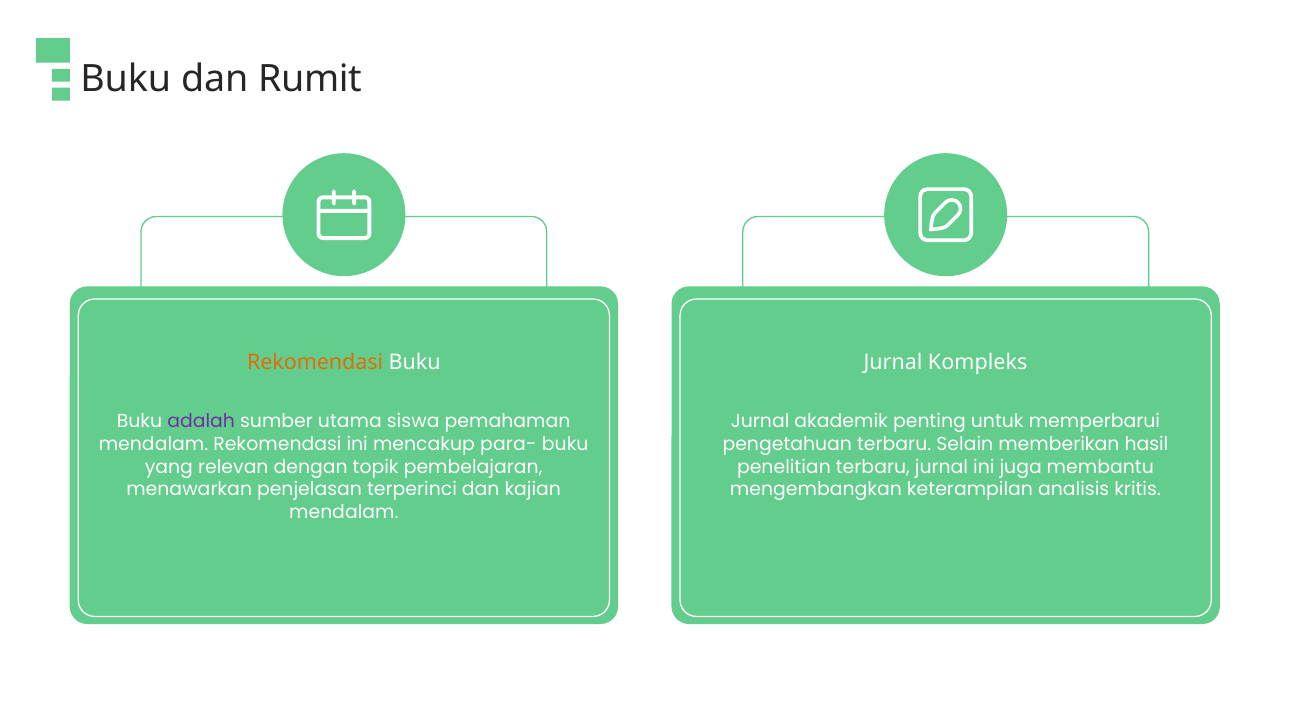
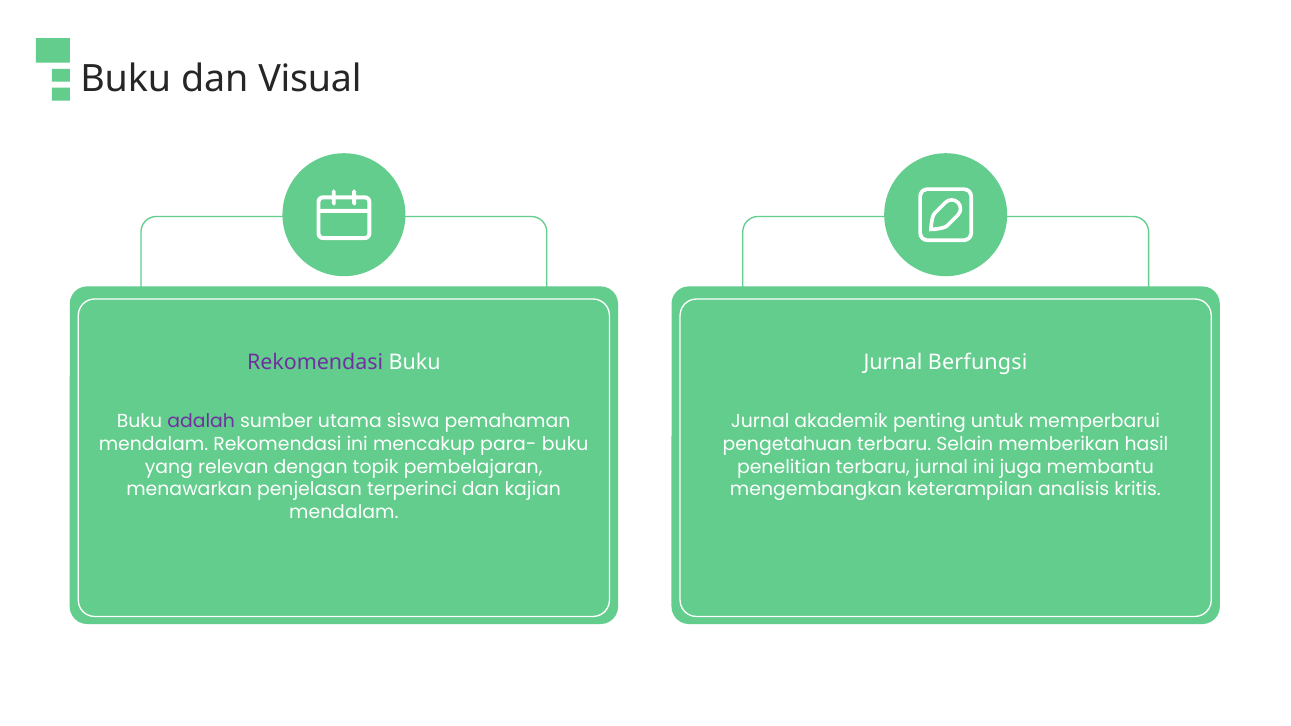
Rumit: Rumit -> Visual (310, 79)
Rekomendasi colour: orange -> purple (315, 362)
Kompleks: Kompleks -> Berfungsi (978, 362)
